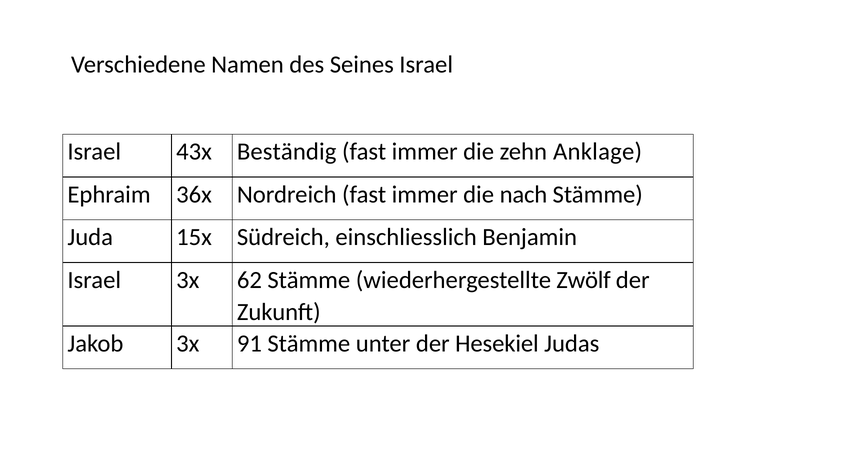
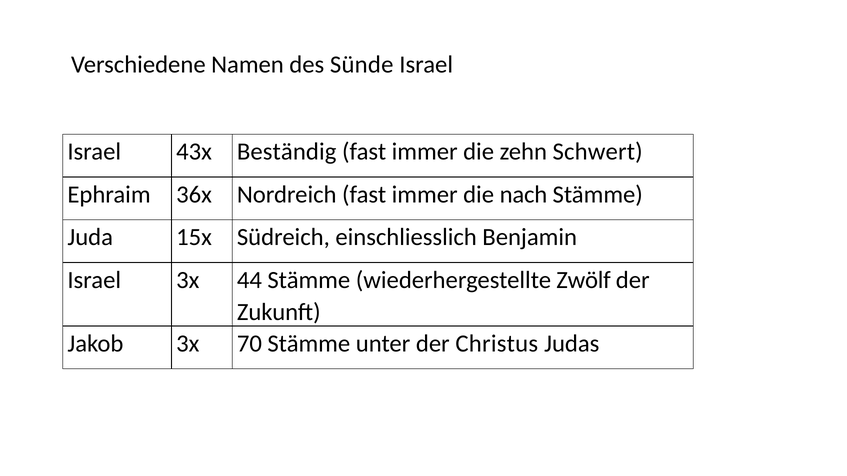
Seines: Seines -> Sünde (362, 65)
Anklage: Anklage -> Schwert (598, 152)
62: 62 -> 44 (249, 280)
91: 91 -> 70 (249, 344)
Hesekiel: Hesekiel -> Christus (497, 344)
